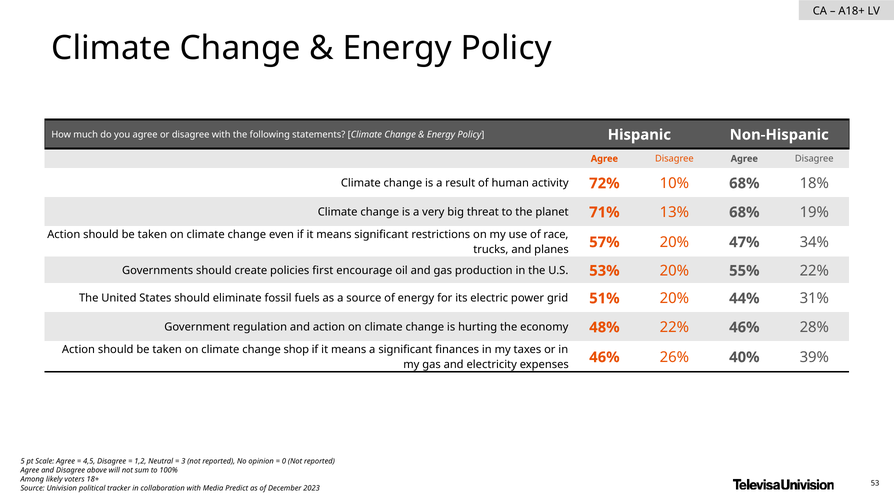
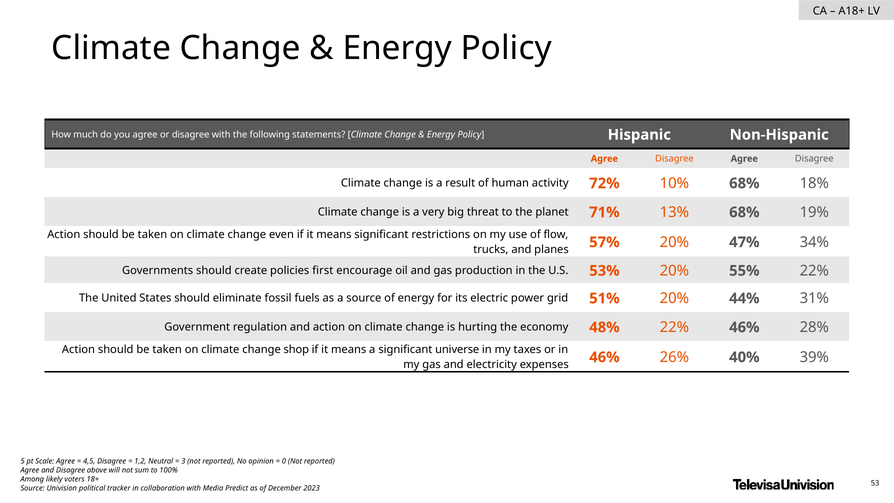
race: race -> flow (556, 234)
finances: finances -> universe (457, 349)
